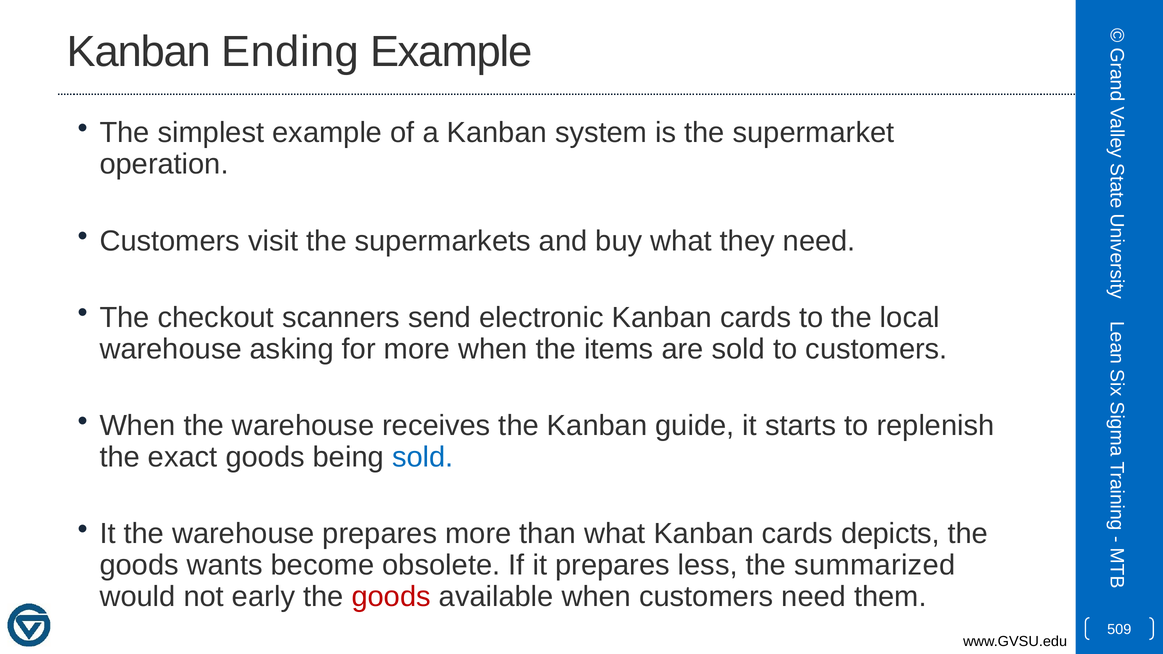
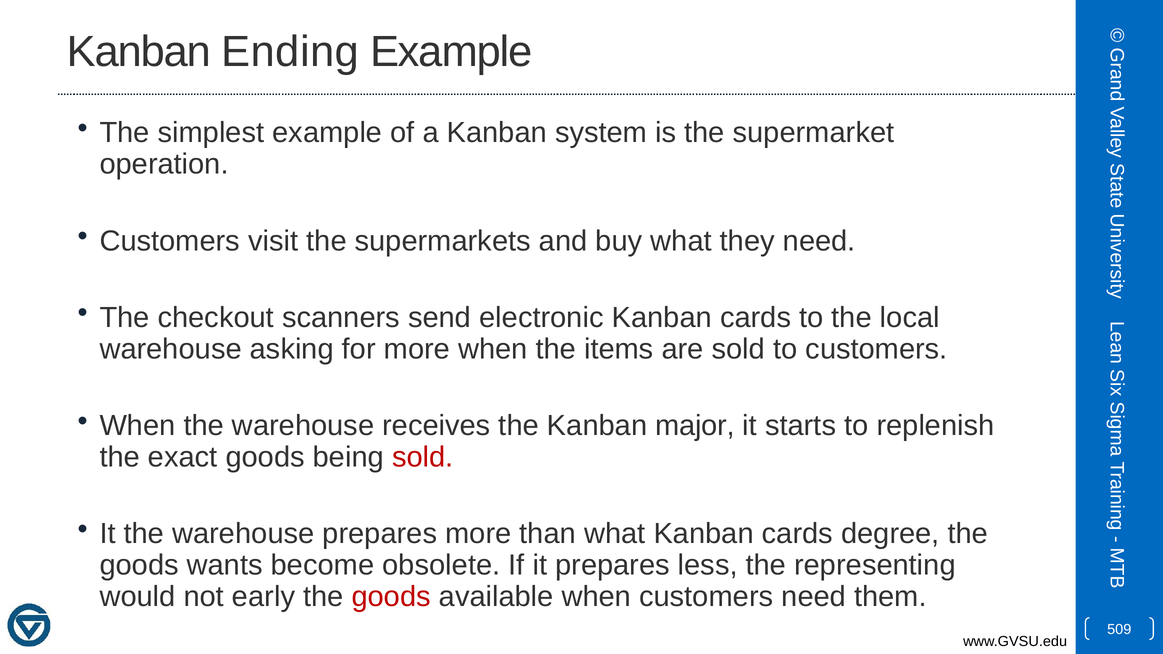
guide: guide -> major (695, 426)
sold colour: blue -> red (423, 457)
depicts: depicts -> degree (890, 534)
summarized: summarized -> representing (875, 565)
